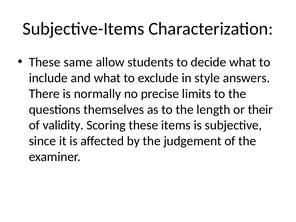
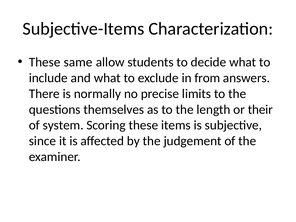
style: style -> from (207, 78)
validity: validity -> system (63, 125)
